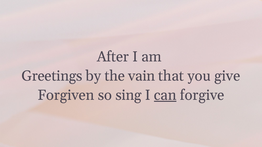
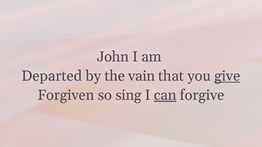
After: After -> John (113, 57)
Greetings: Greetings -> Departed (52, 76)
give underline: none -> present (227, 76)
